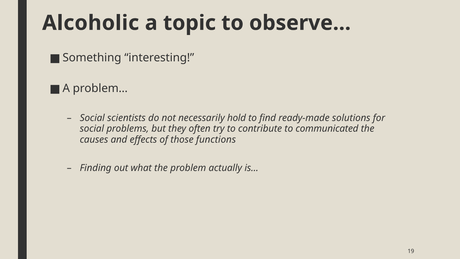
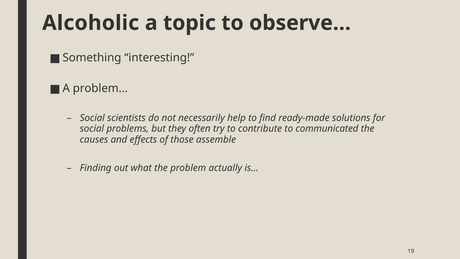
hold: hold -> help (237, 118)
functions: functions -> assemble (216, 139)
